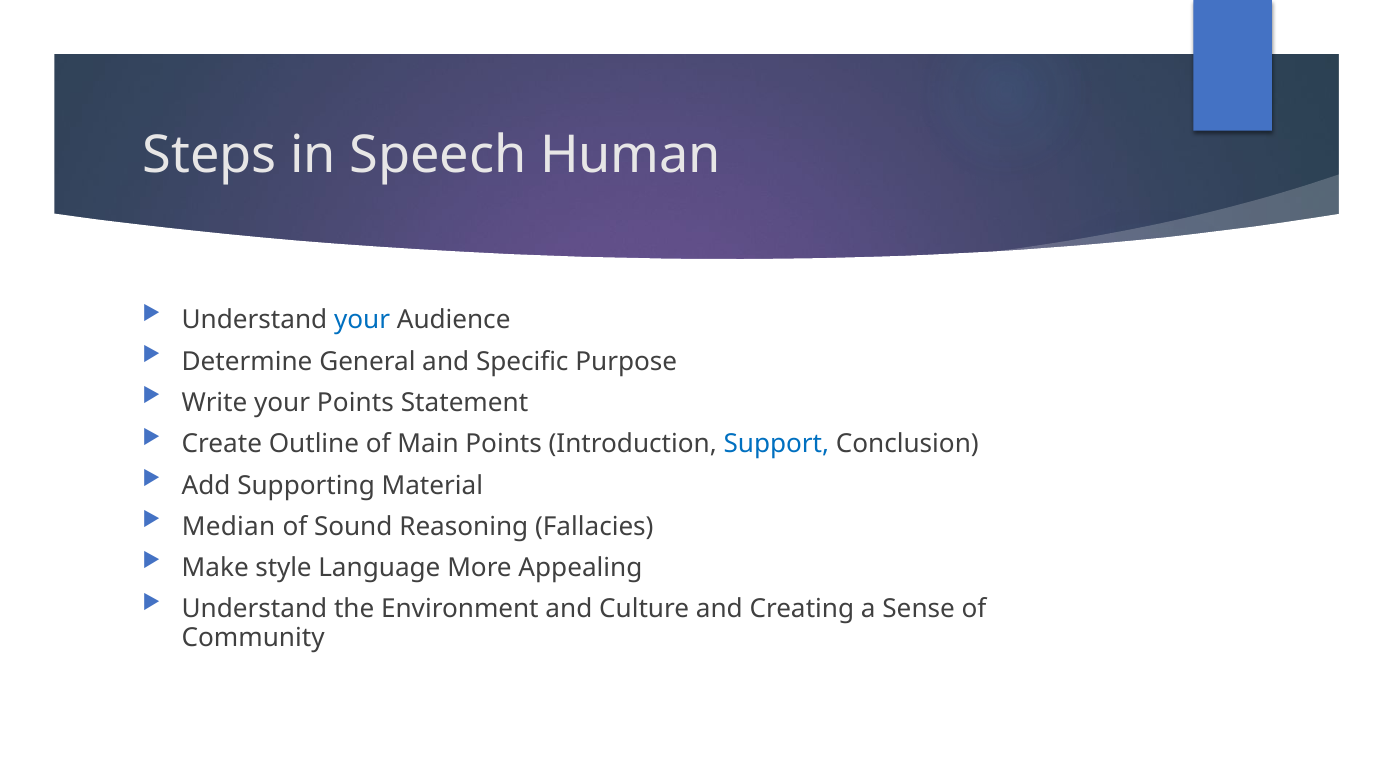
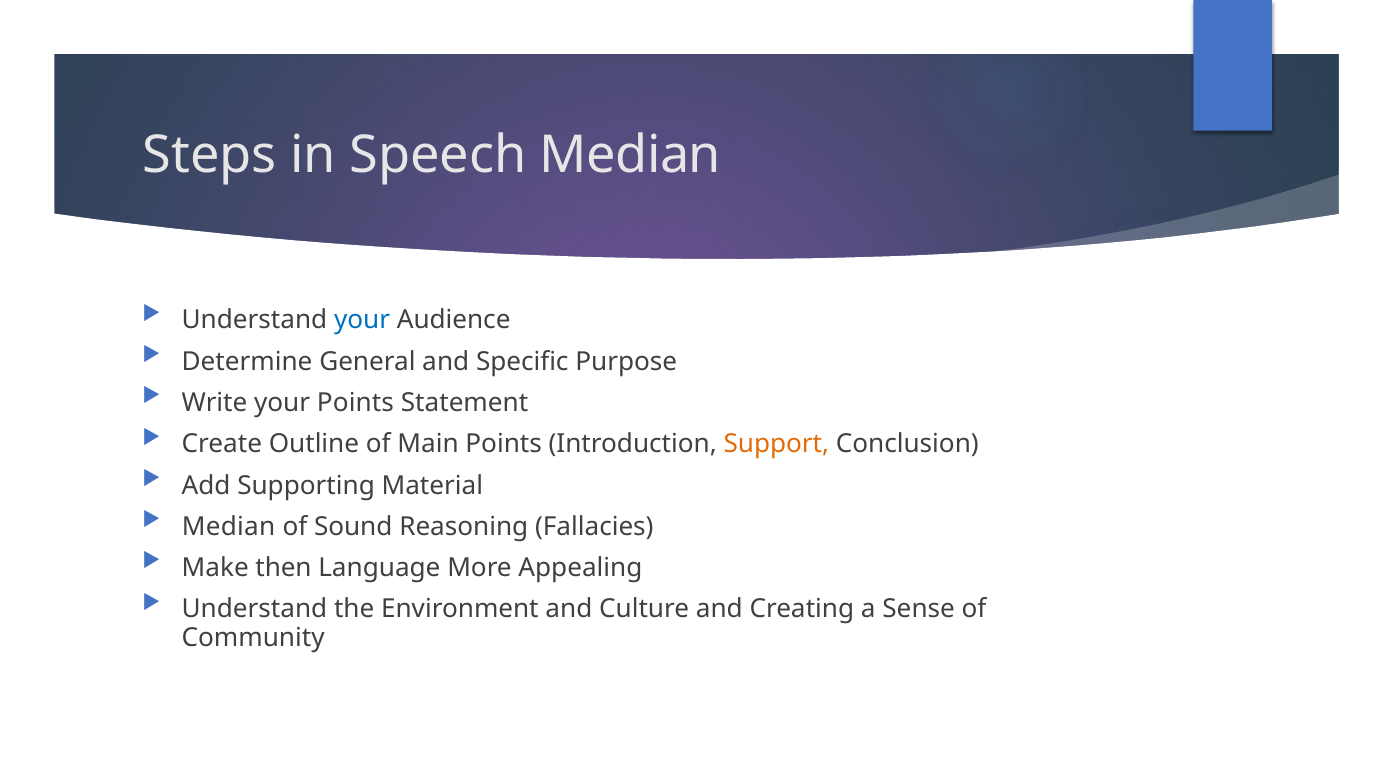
Speech Human: Human -> Median (630, 155)
Support colour: blue -> orange (776, 444)
style: style -> then (284, 568)
